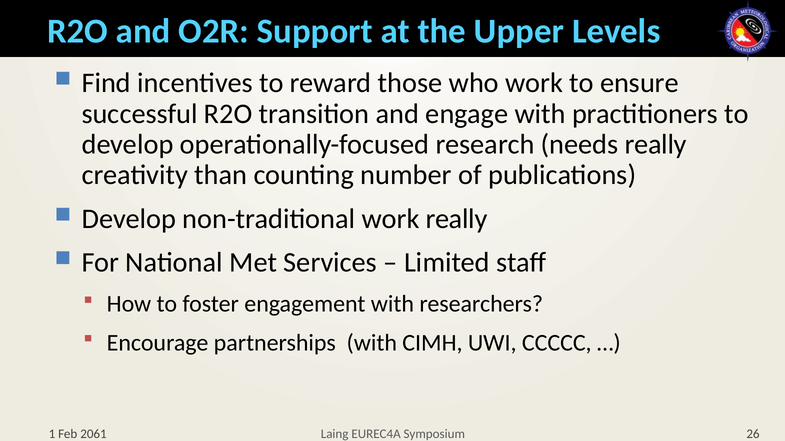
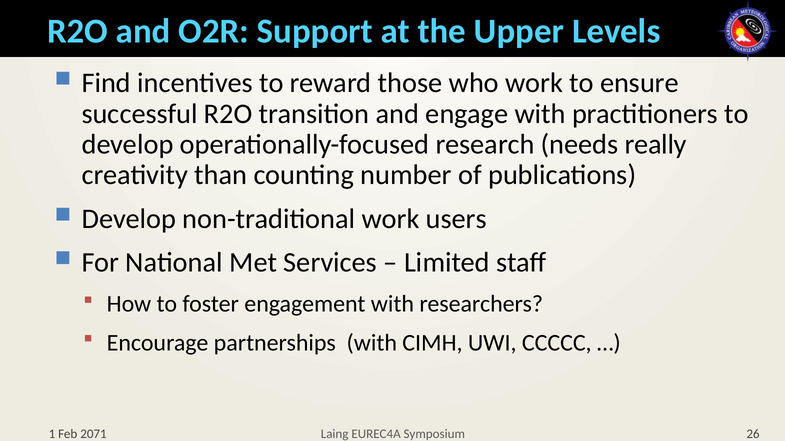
work really: really -> users (456, 219)
2061: 2061 -> 2071 (93, 435)
